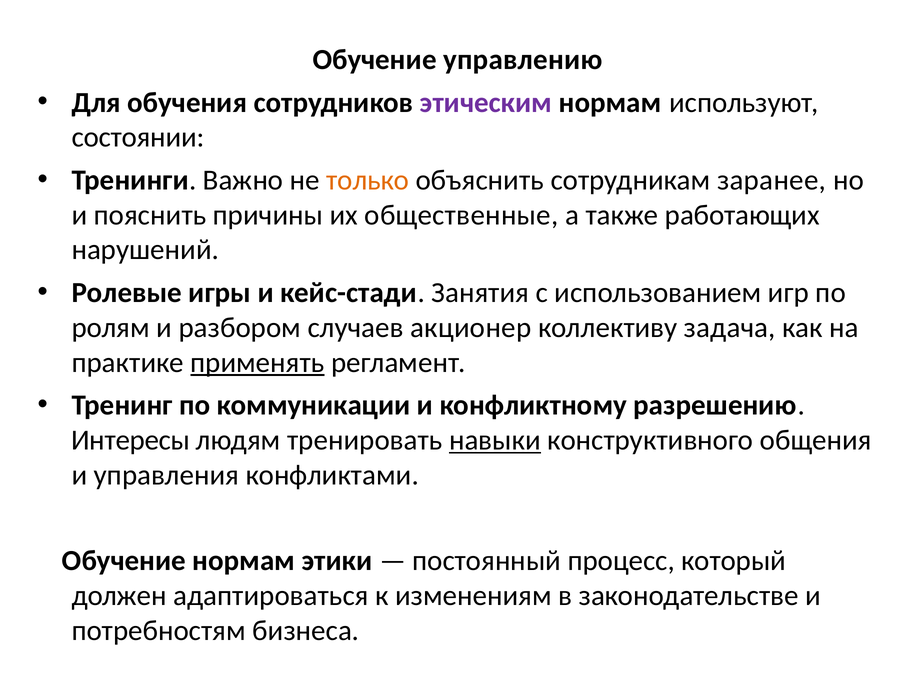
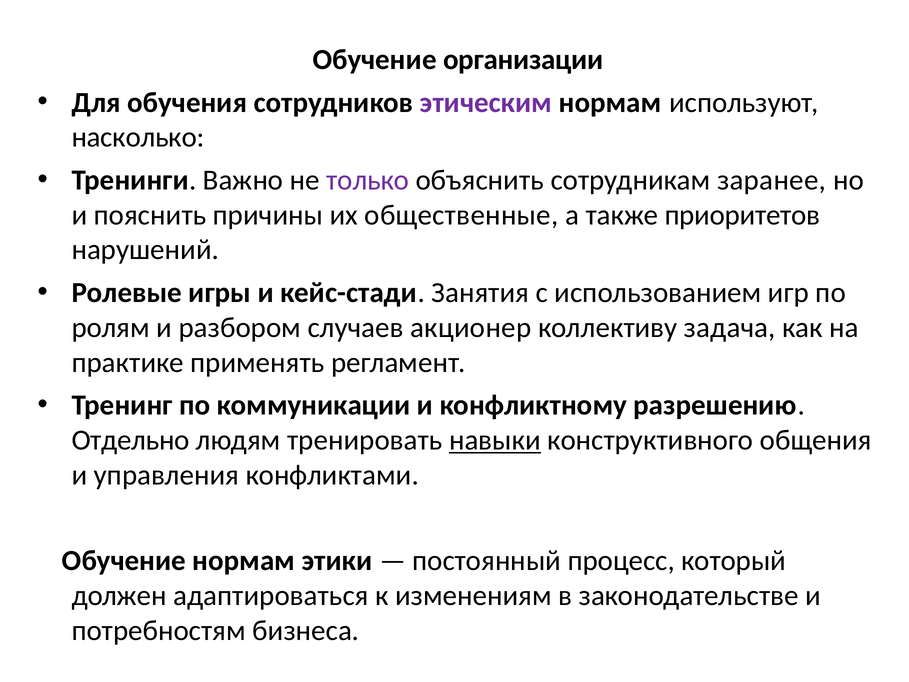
управлению: управлению -> организации (523, 59)
состоянии: состоянии -> насколько (138, 137)
только colour: orange -> purple (368, 180)
работающих: работающих -> приоритетов (742, 215)
применять underline: present -> none (257, 362)
Интересы: Интересы -> Отдельно (131, 440)
